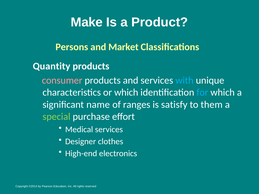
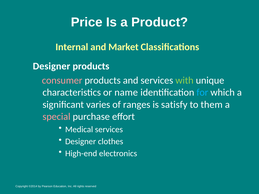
Make: Make -> Price (87, 22)
Persons: Persons -> Internal (72, 47)
Quantity: Quantity -> Designer (52, 66)
with colour: light blue -> light green (184, 80)
or which: which -> name (126, 93)
name: name -> varies (98, 105)
special colour: light green -> pink (56, 117)
